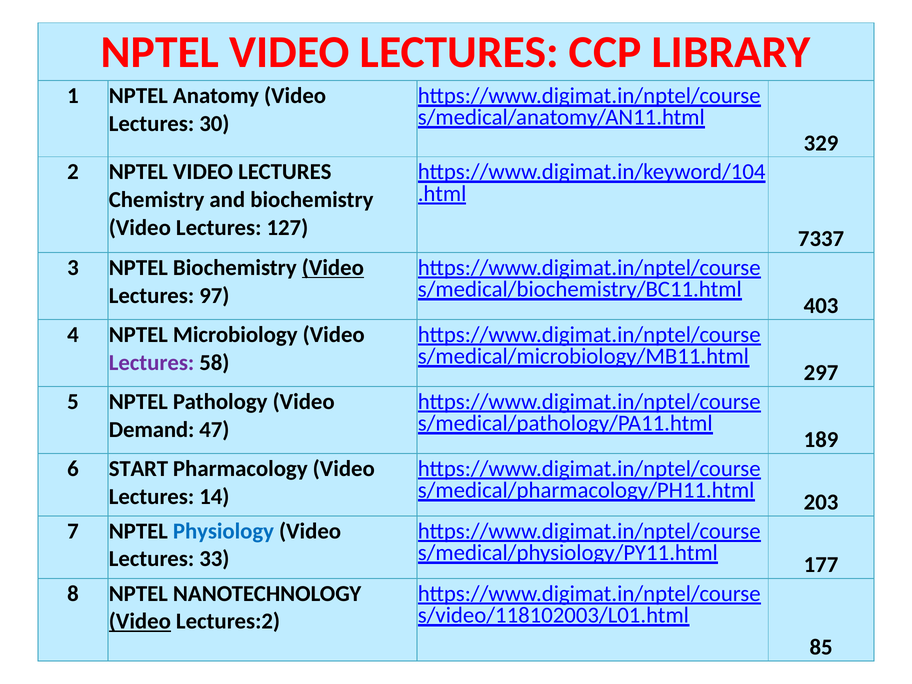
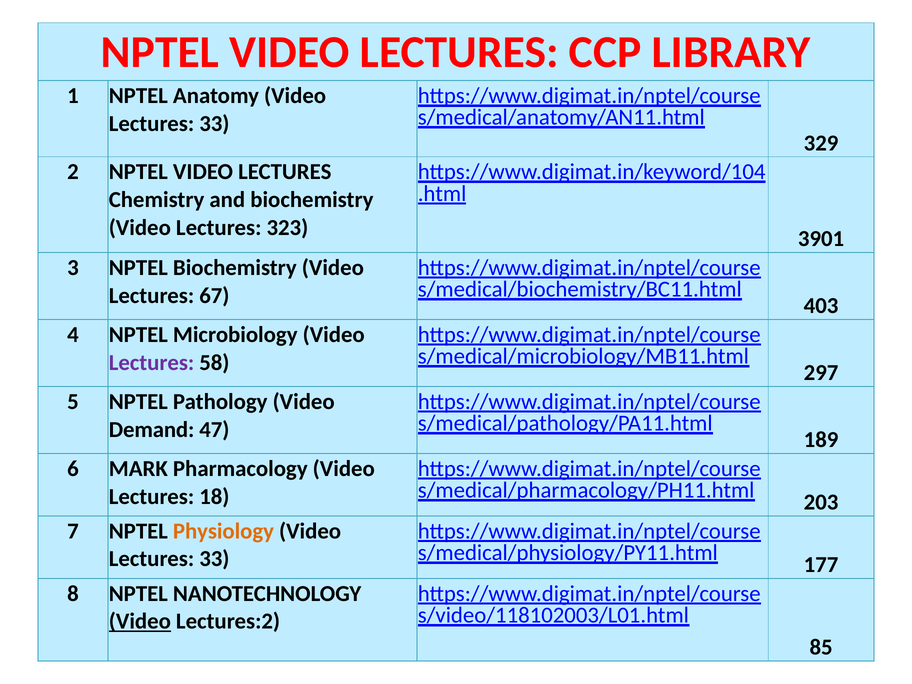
30: 30 -> 33 (214, 124)
127: 127 -> 323 (287, 228)
7337: 7337 -> 3901 (821, 239)
Video underline: present -> none (333, 268)
97: 97 -> 67 (214, 295)
START: START -> MARK (138, 469)
14: 14 -> 18 (214, 496)
Physiology colour: blue -> orange (223, 531)
